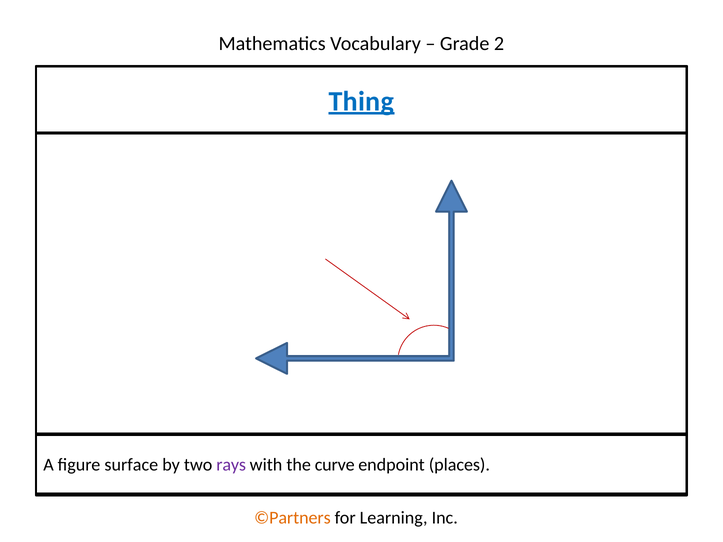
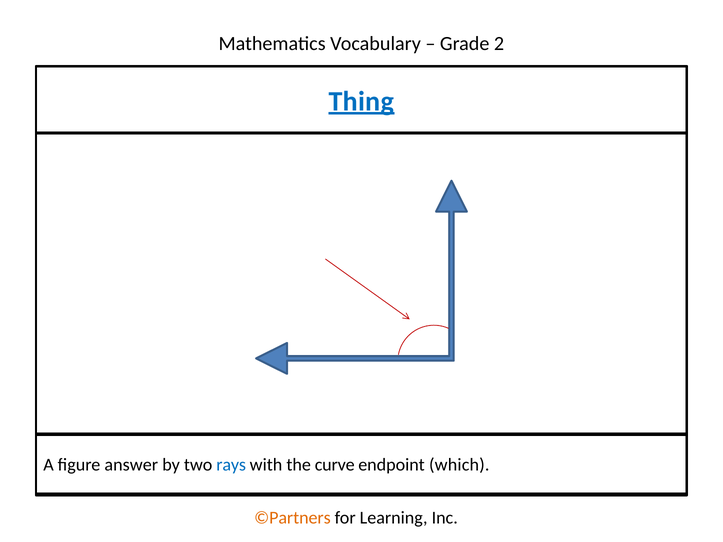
surface: surface -> answer (131, 465)
rays colour: purple -> blue (231, 465)
places: places -> which (459, 465)
